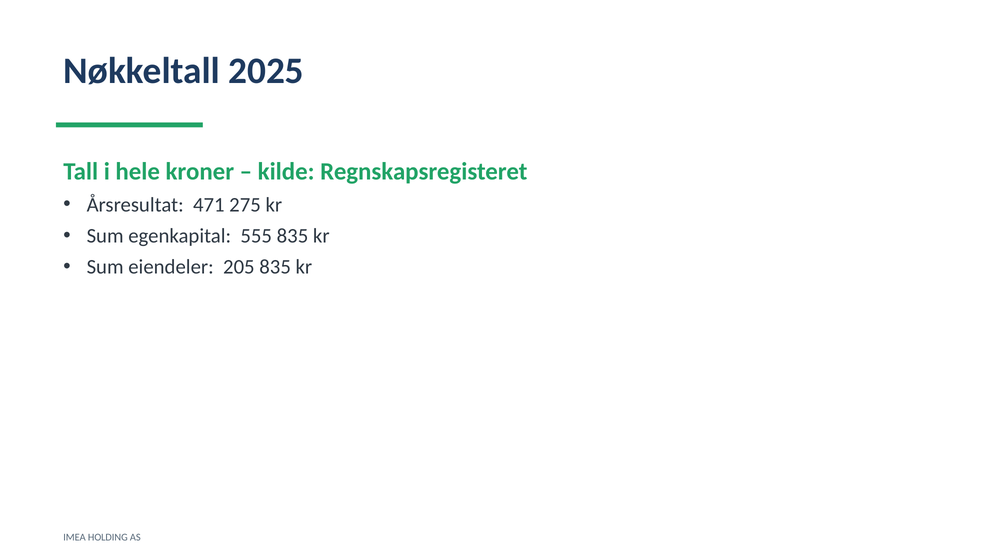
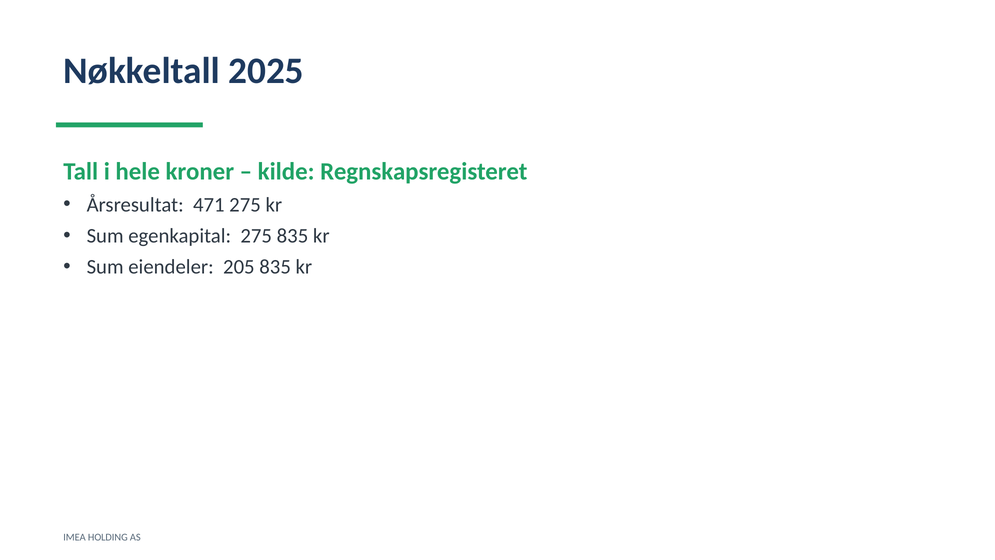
egenkapital 555: 555 -> 275 (256, 236)
